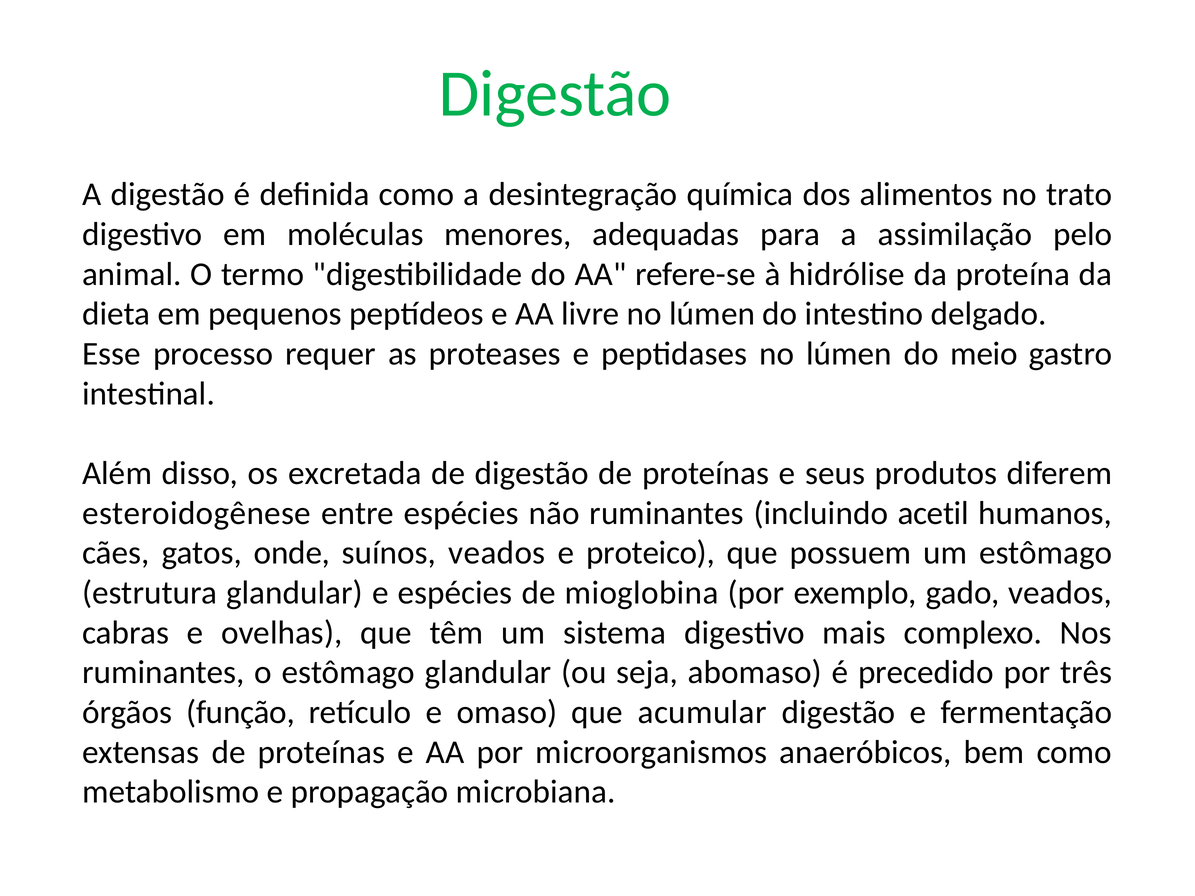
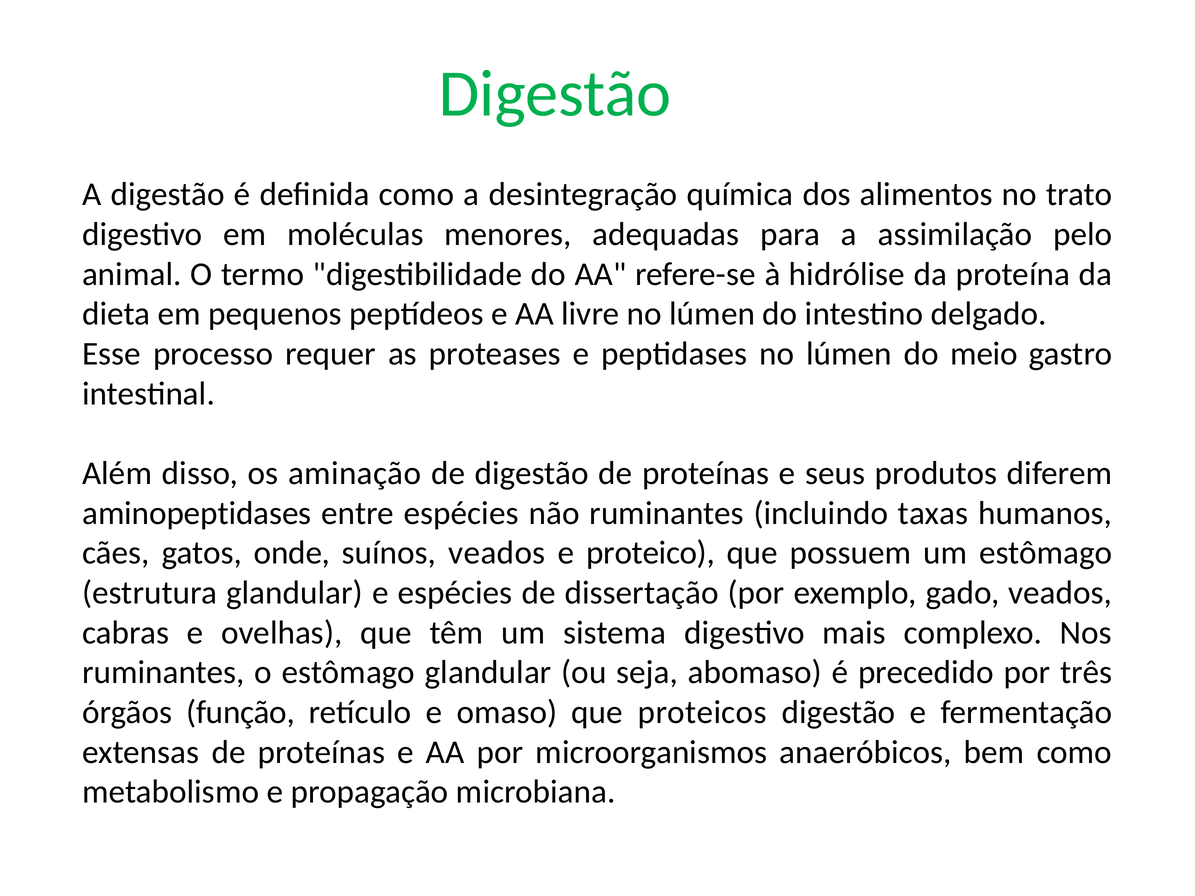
excretada: excretada -> aminação (355, 473)
esteroidogênese: esteroidogênese -> aminopeptidases (197, 513)
acetil: acetil -> taxas (933, 513)
mioglobina: mioglobina -> dissertação (642, 593)
acumular: acumular -> proteicos (702, 713)
